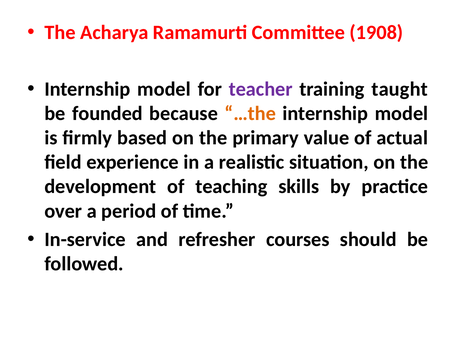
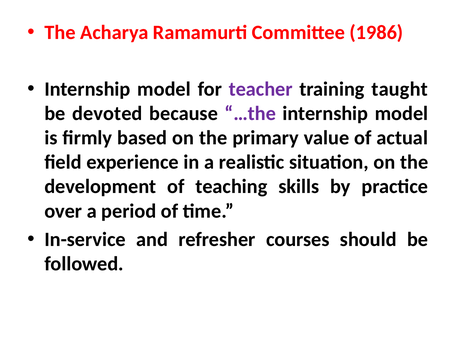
1908: 1908 -> 1986 (376, 32)
founded: founded -> devoted (107, 114)
…the colour: orange -> purple (250, 114)
